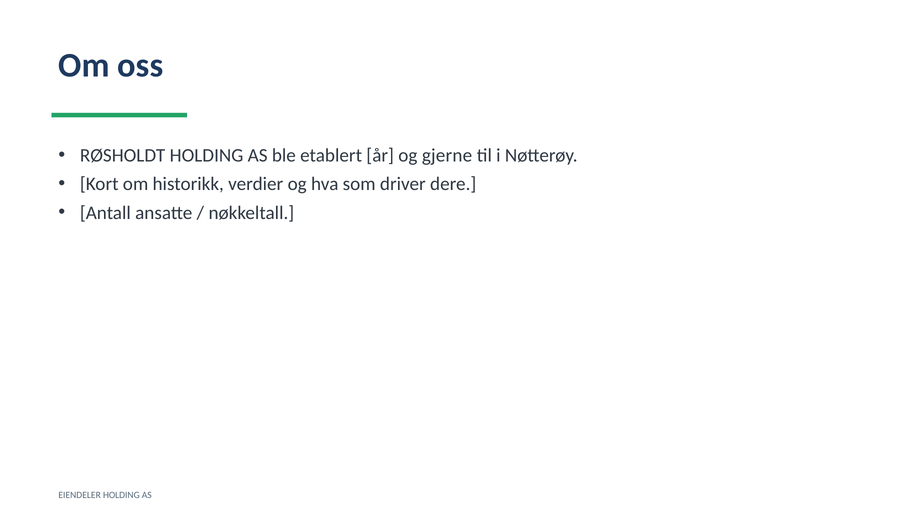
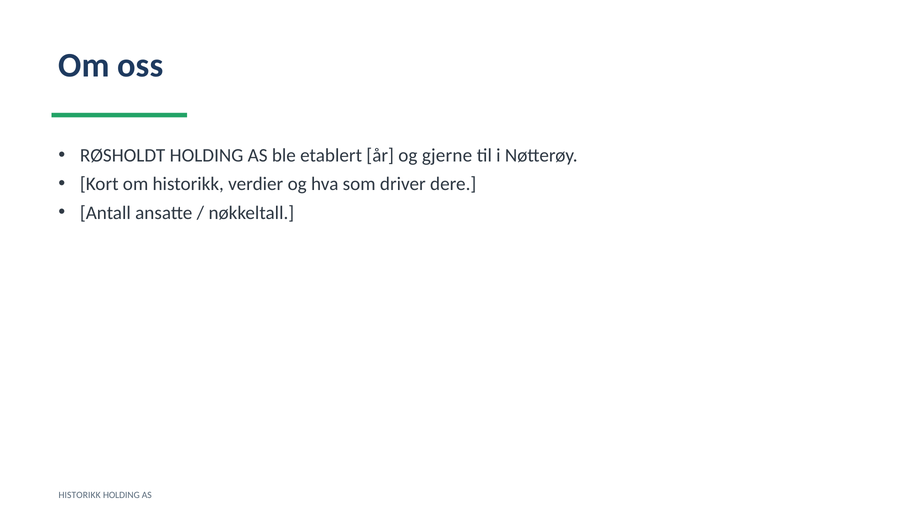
EIENDELER: EIENDELER -> HISTORIKK (80, 495)
